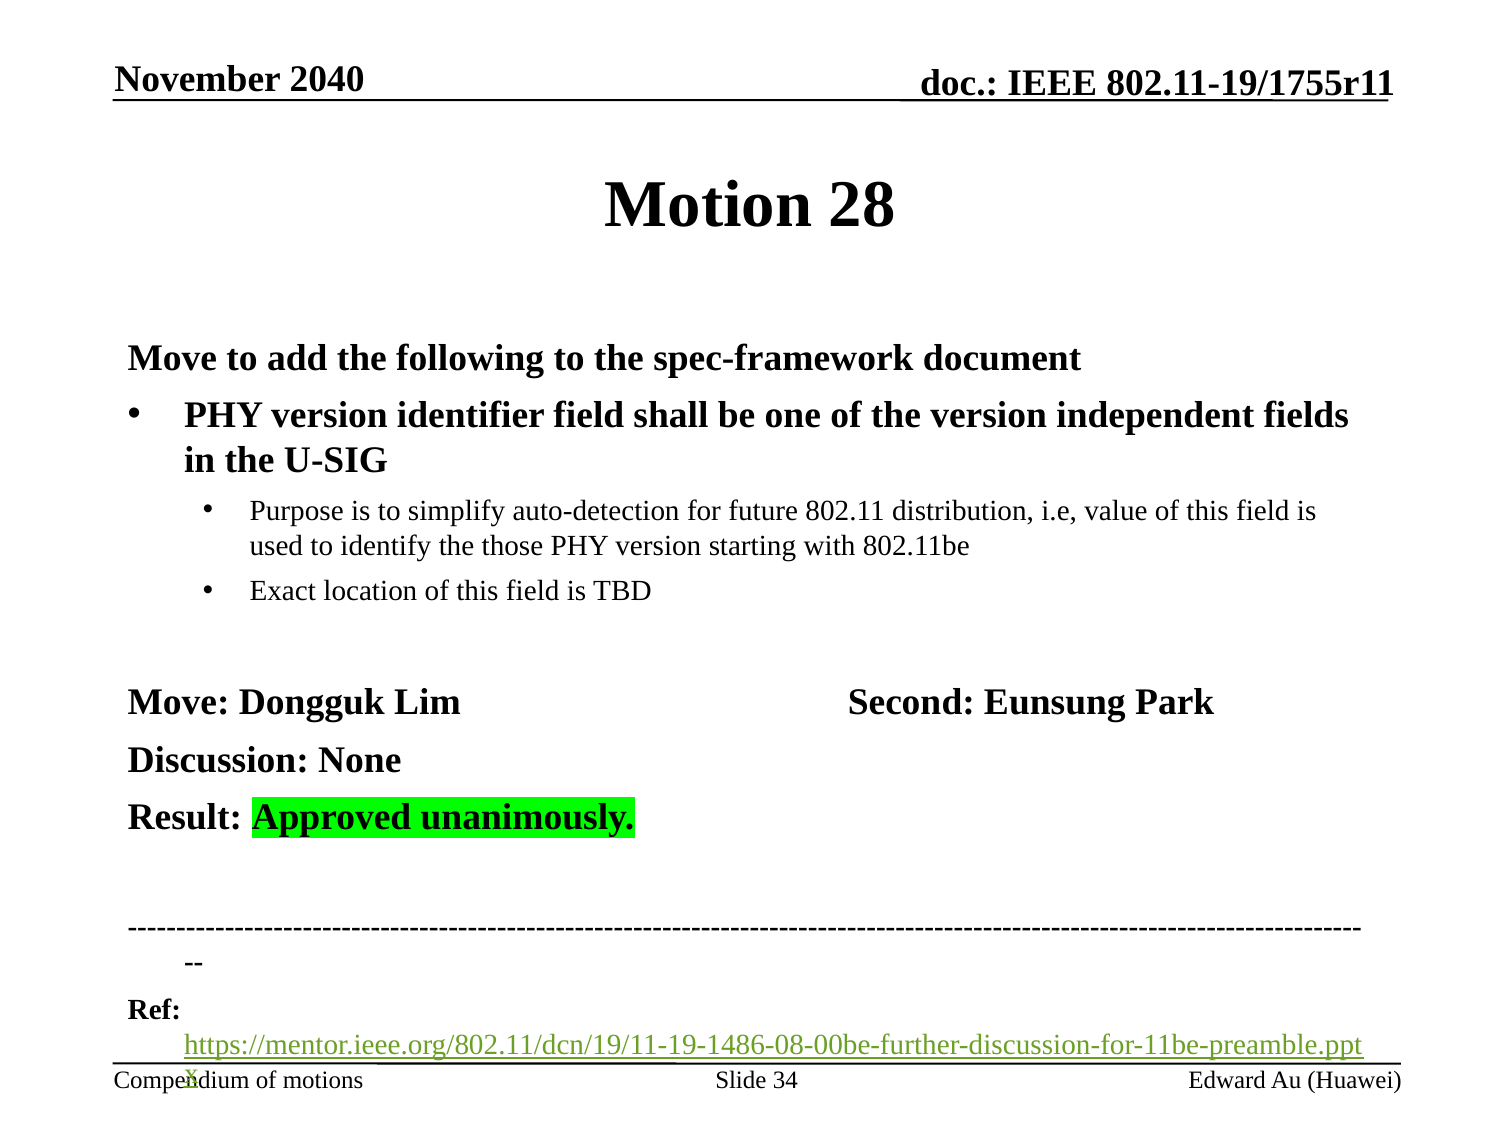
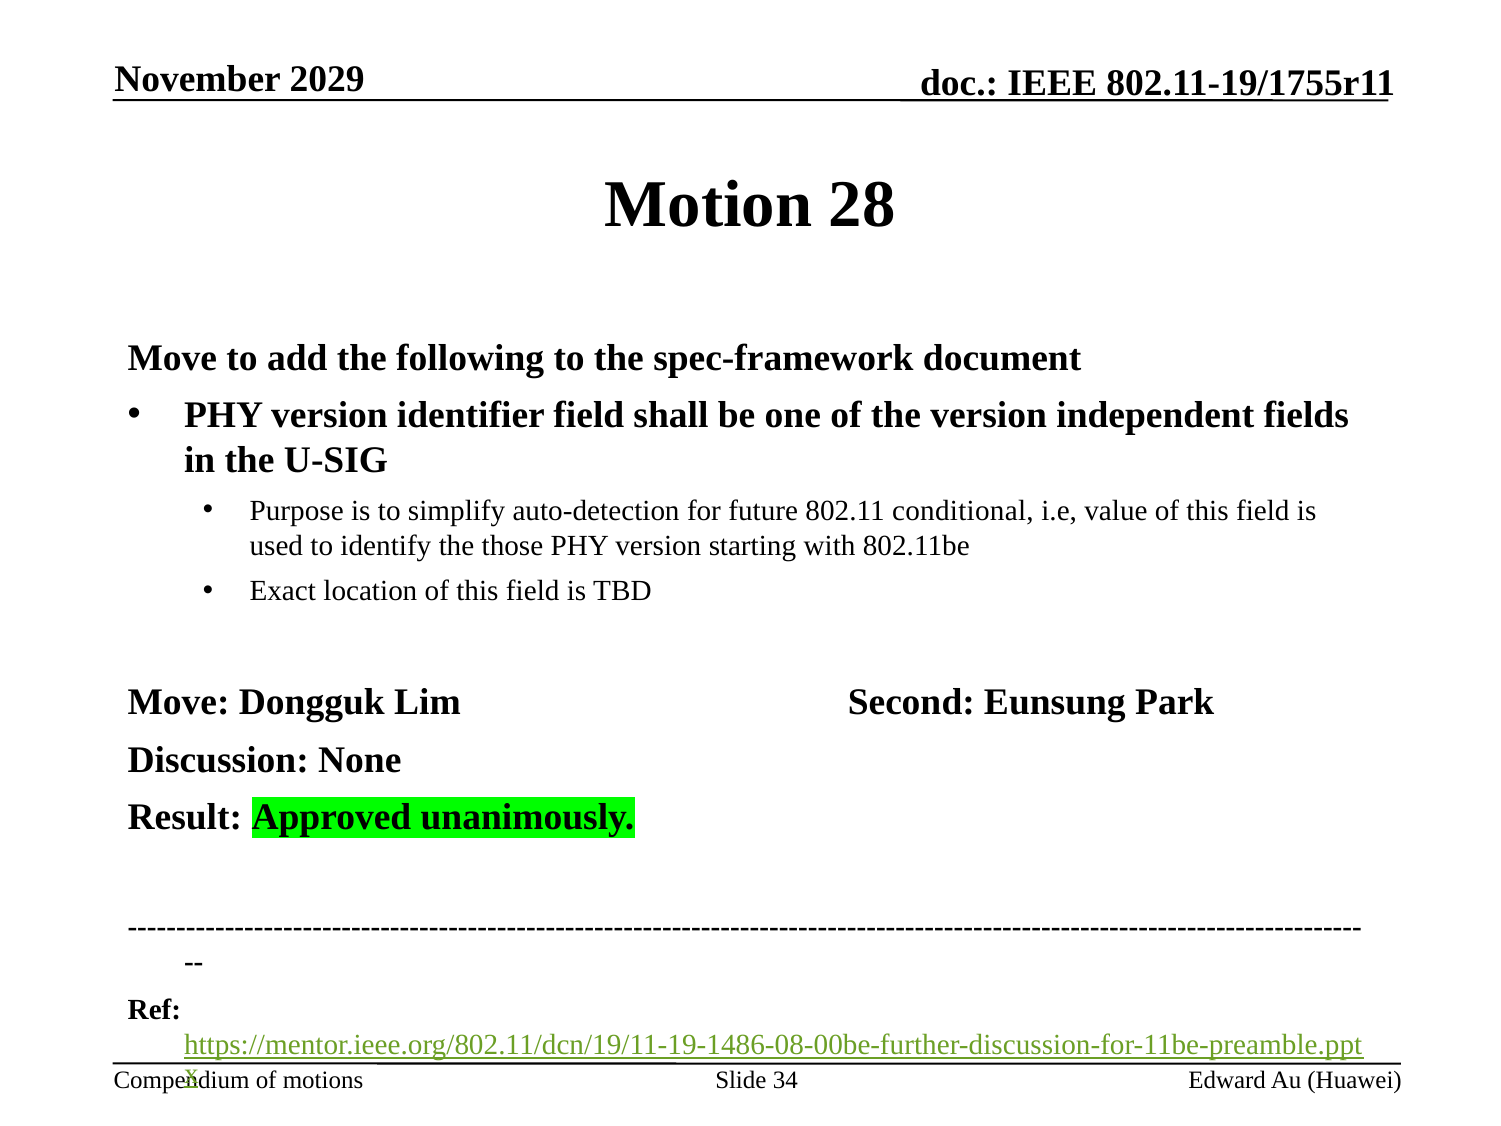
2040: 2040 -> 2029 (327, 80)
distribution: distribution -> conditional (963, 510)
